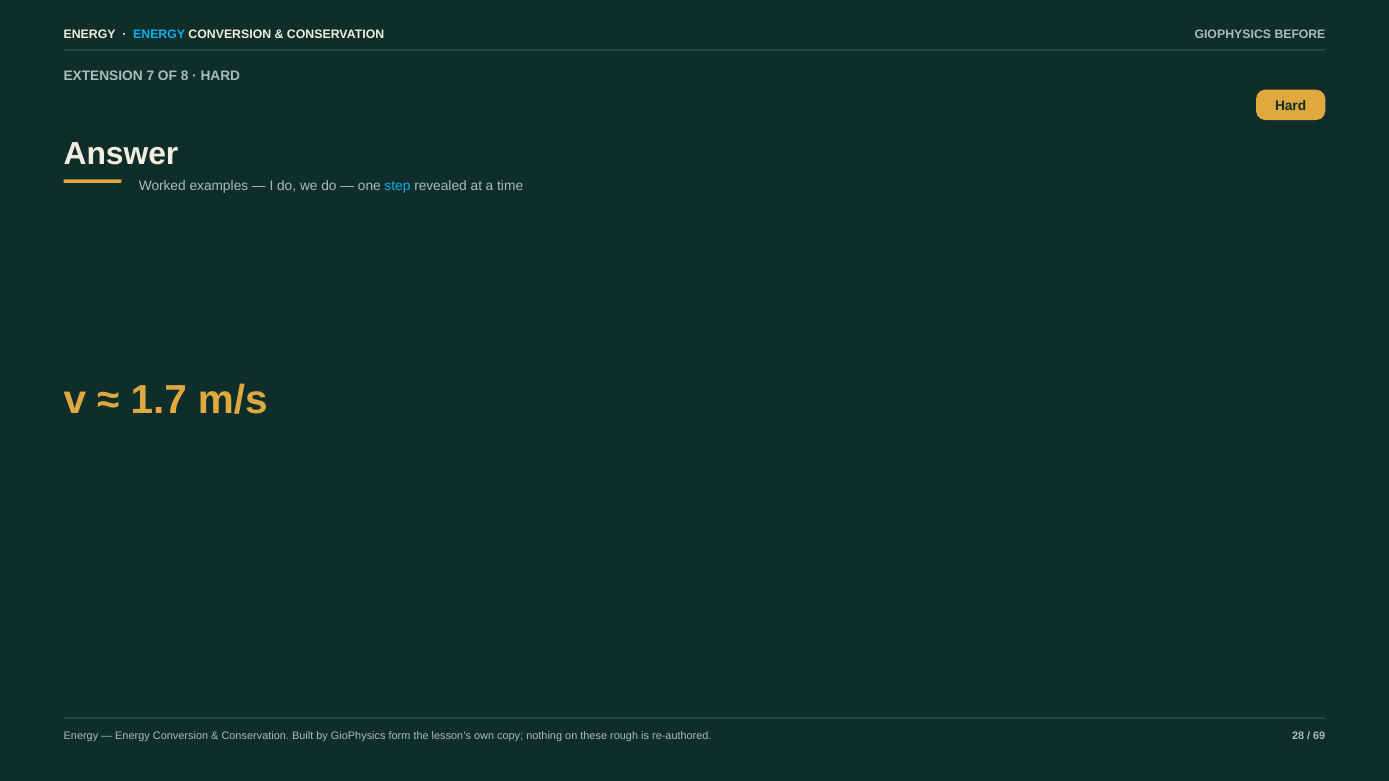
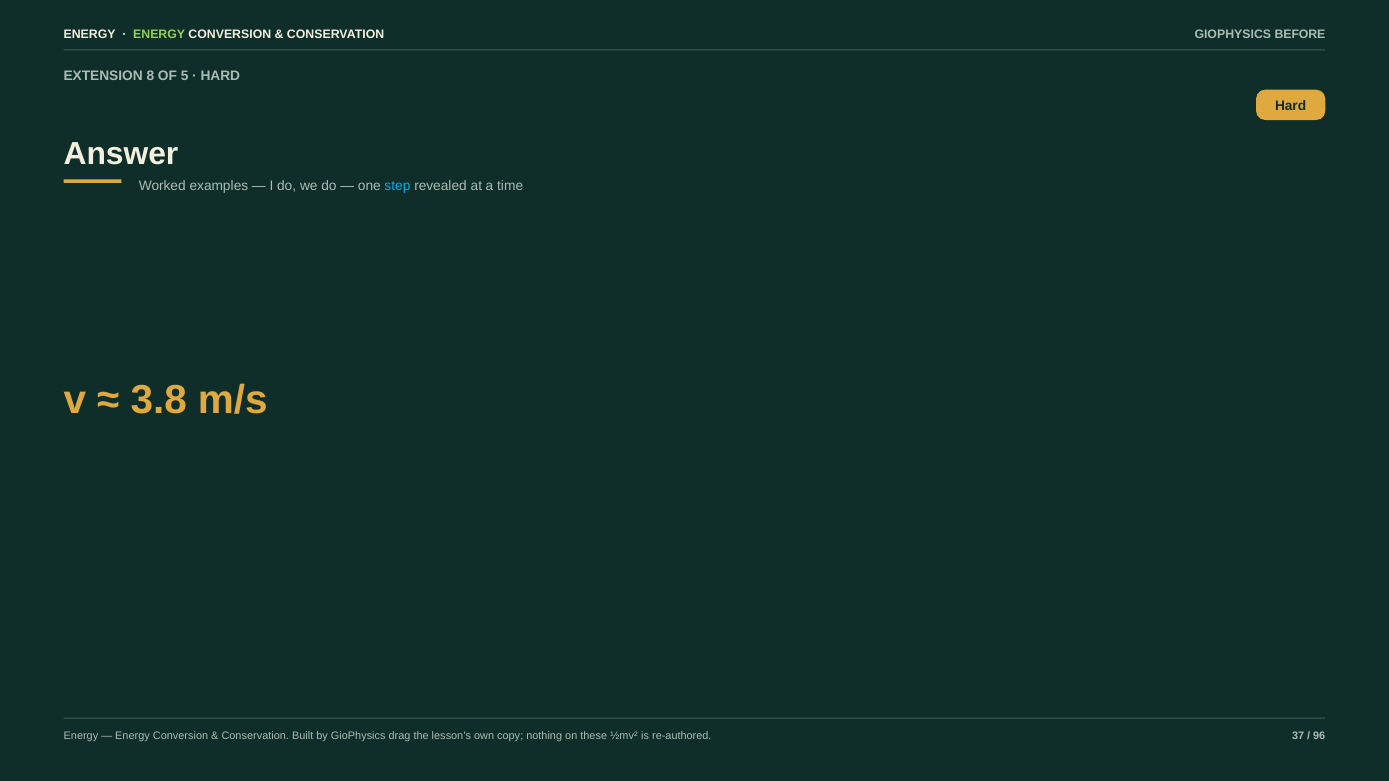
ENERGY colour: light blue -> light green (159, 34)
7: 7 -> 8 (150, 76)
8: 8 -> 5 (185, 76)
1.7: 1.7 -> 3.8 (159, 401)
form: form -> drag (400, 736)
rough: rough -> ½mv² (624, 736)
28: 28 -> 37 (1298, 736)
69: 69 -> 96 (1319, 736)
